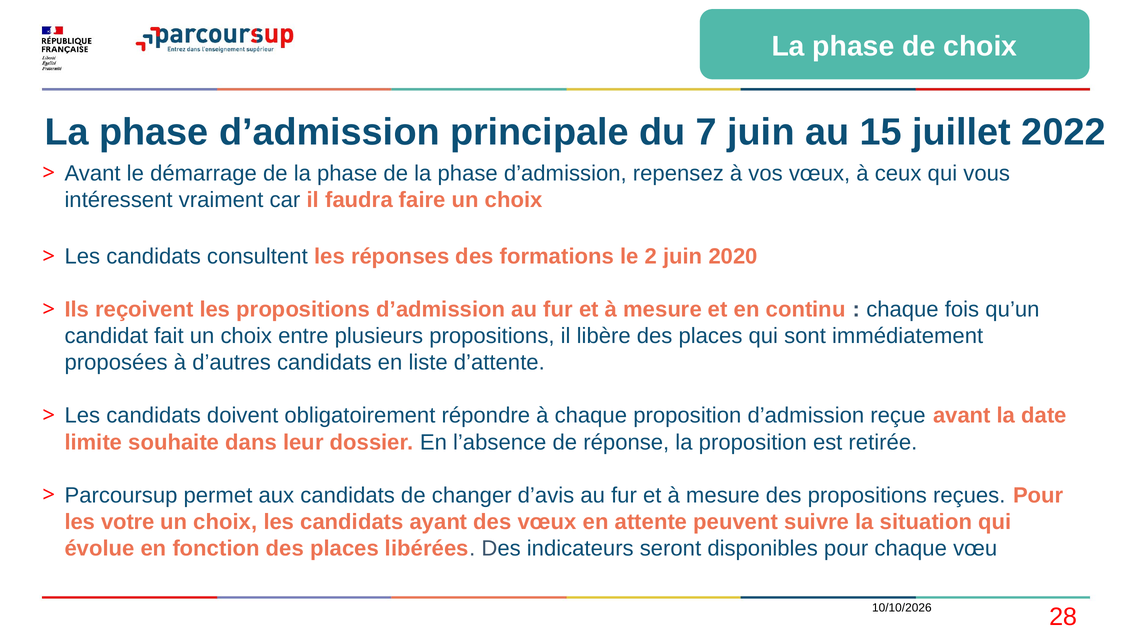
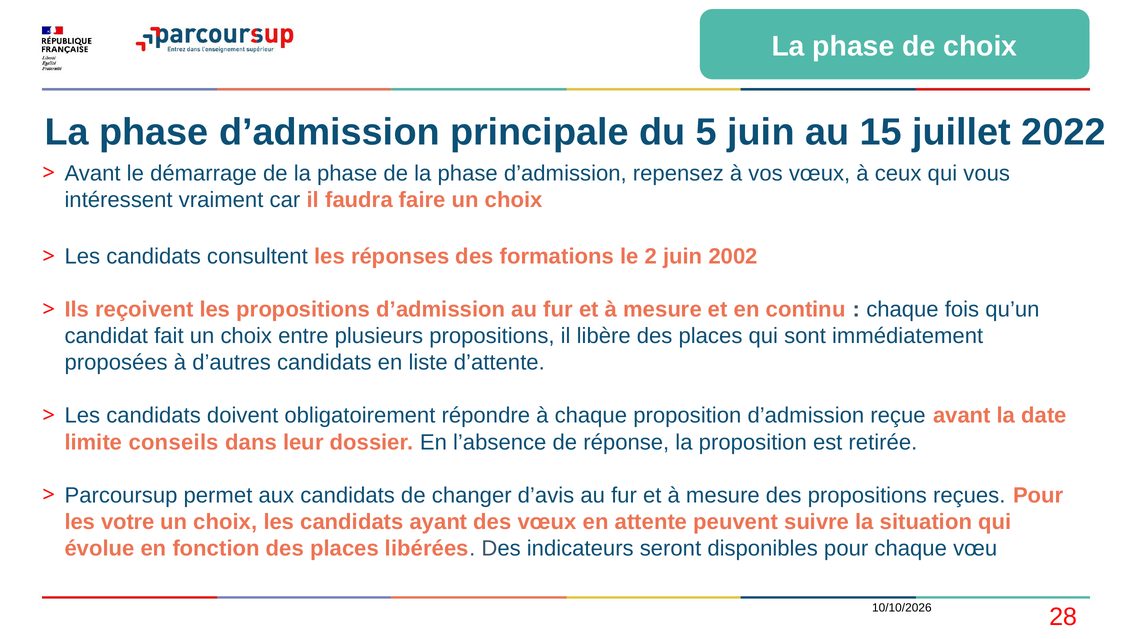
7: 7 -> 5 (706, 132)
2020: 2020 -> 2002 (733, 256)
souhaite: souhaite -> conseils (174, 442)
